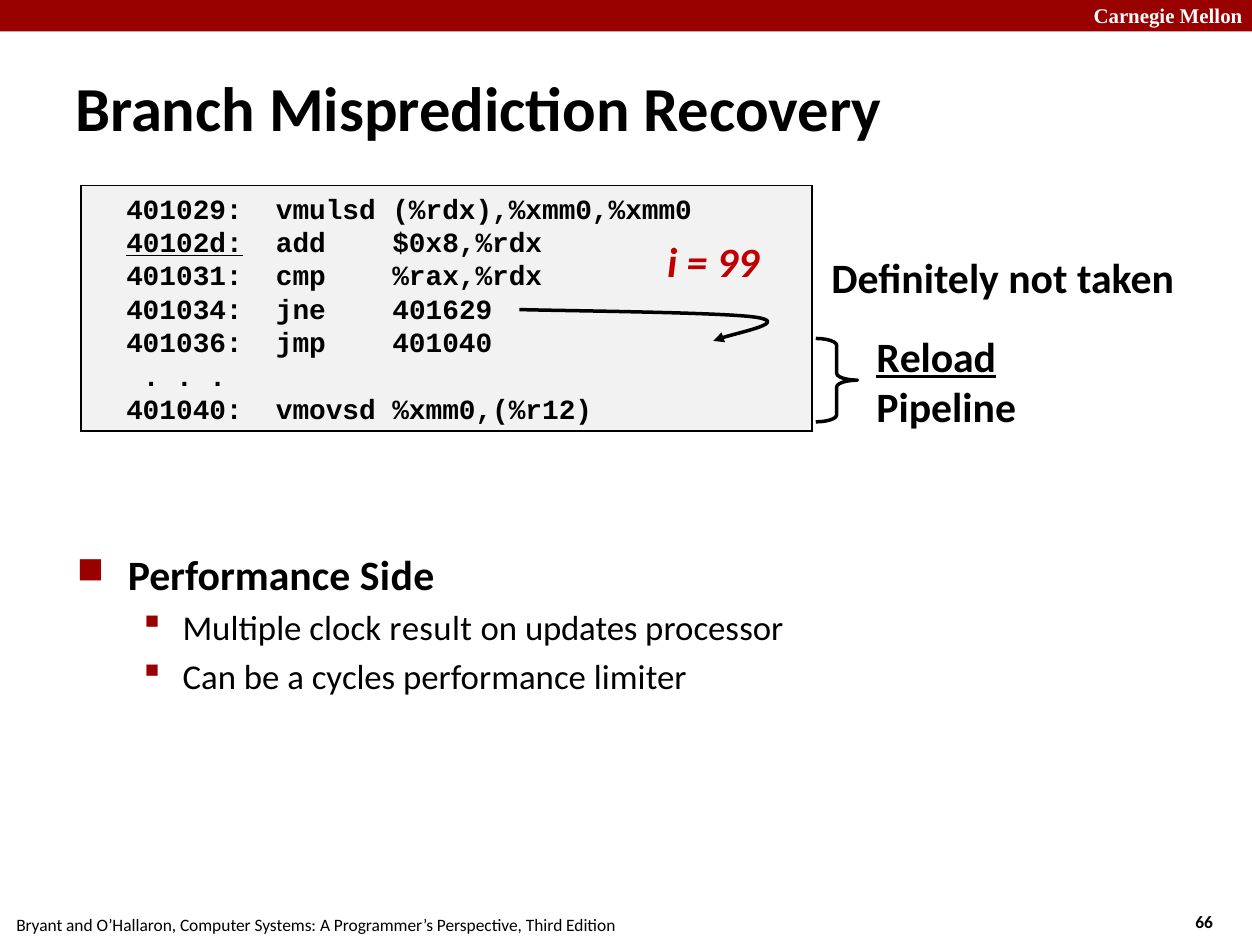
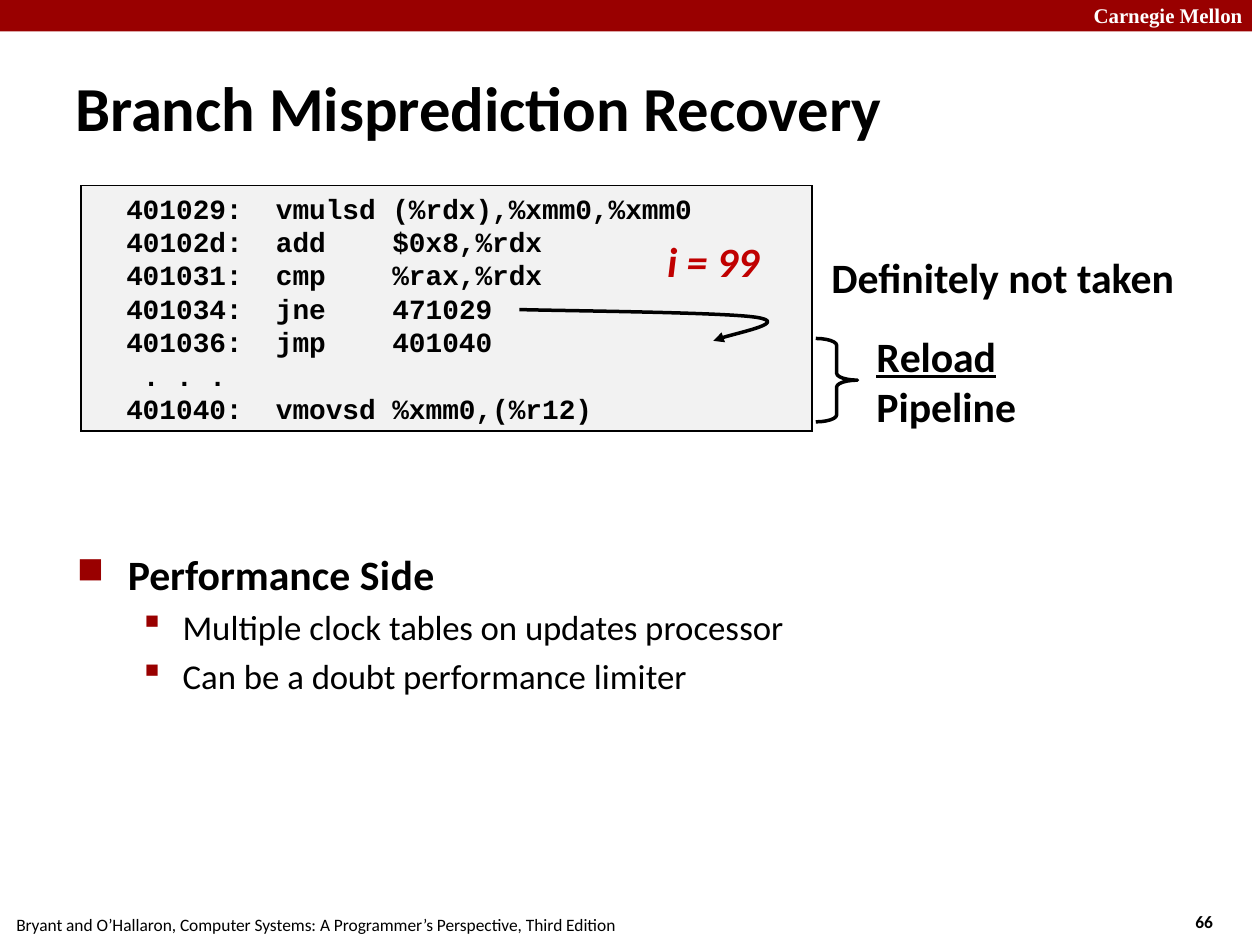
40102d underline: present -> none (184, 243)
401629: 401629 -> 471029 (442, 310)
result: result -> tables (431, 629)
cycles: cycles -> doubt (354, 678)
